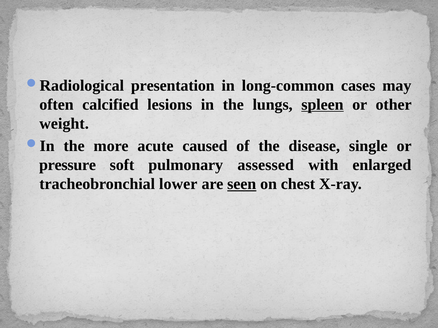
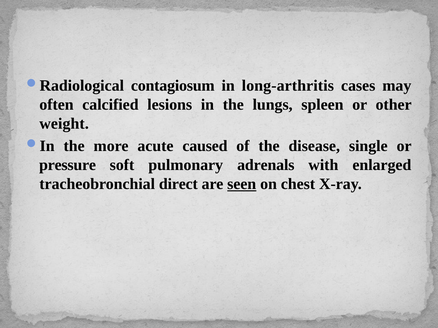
presentation: presentation -> contagiosum (173, 86)
long-common: long-common -> long-arthritis (288, 86)
spleen underline: present -> none (322, 105)
assessed: assessed -> adrenals (266, 165)
lower: lower -> direct (178, 184)
